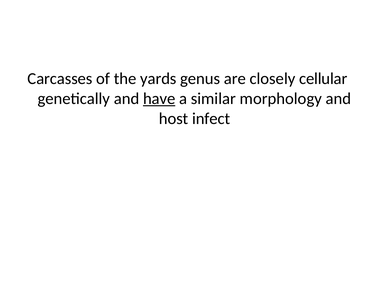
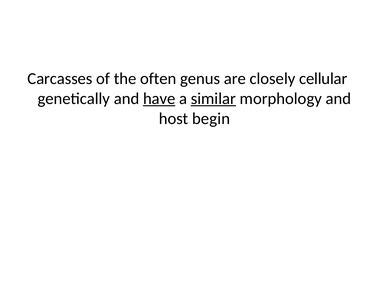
yards: yards -> often (158, 79)
similar underline: none -> present (213, 99)
infect: infect -> begin (211, 119)
